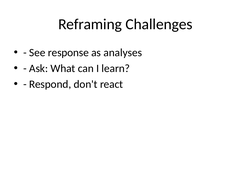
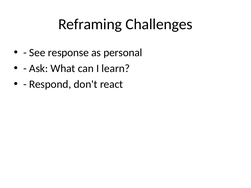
analyses: analyses -> personal (123, 53)
